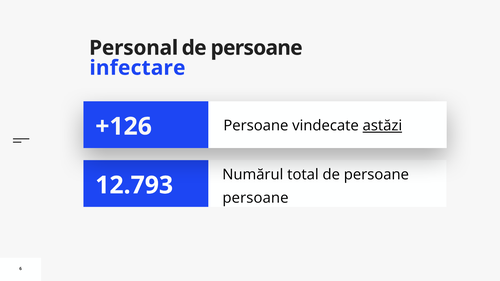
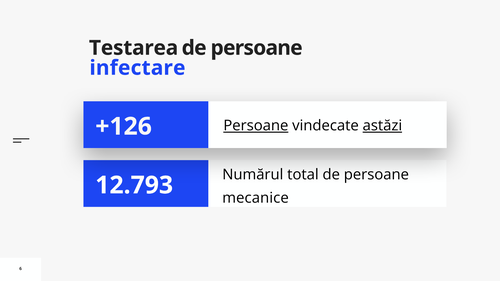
Personal: Personal -> Testarea (134, 48)
Persoane underline: none -> present (256, 126)
persoane: persoane -> mecanice (256, 198)
